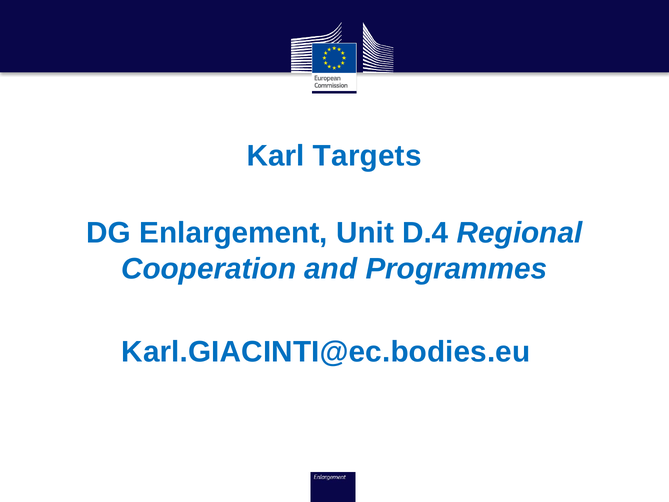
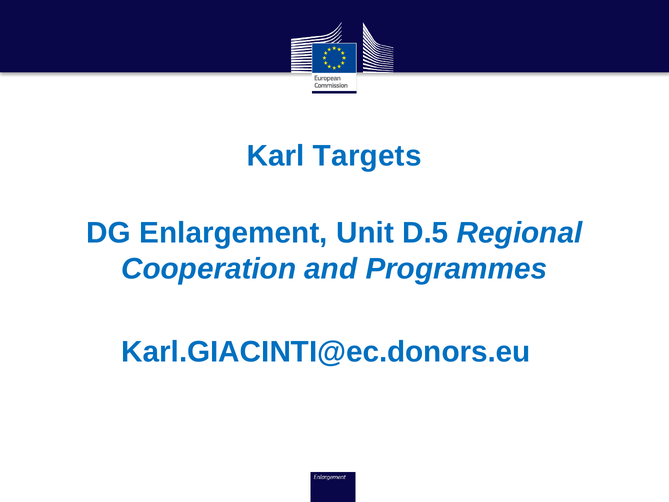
D.4: D.4 -> D.5 (425, 233)
Karl.GIACINTI@ec.bodies.eu: Karl.GIACINTI@ec.bodies.eu -> Karl.GIACINTI@ec.donors.eu (326, 352)
